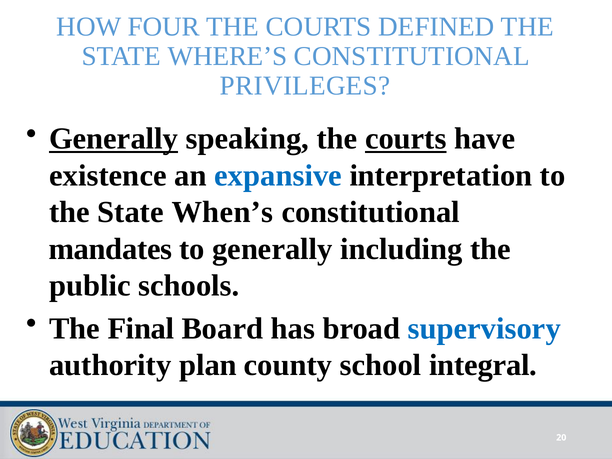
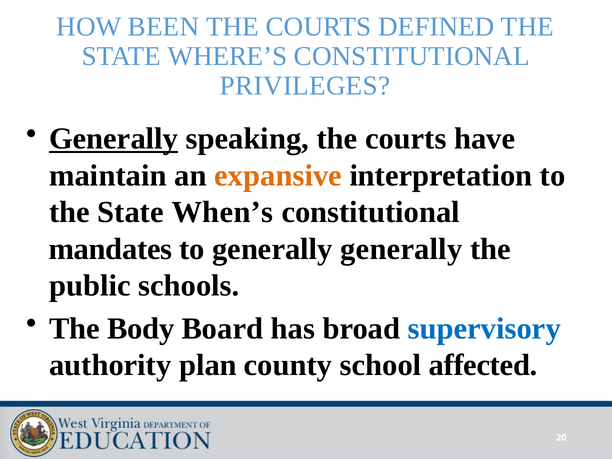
FOUR: FOUR -> BEEN (164, 27)
courts underline: present -> none (406, 139)
existence: existence -> maintain (108, 176)
expansive colour: blue -> orange (278, 176)
generally including: including -> generally (401, 249)
Final: Final -> Body (141, 329)
integral: integral -> affected (483, 365)
